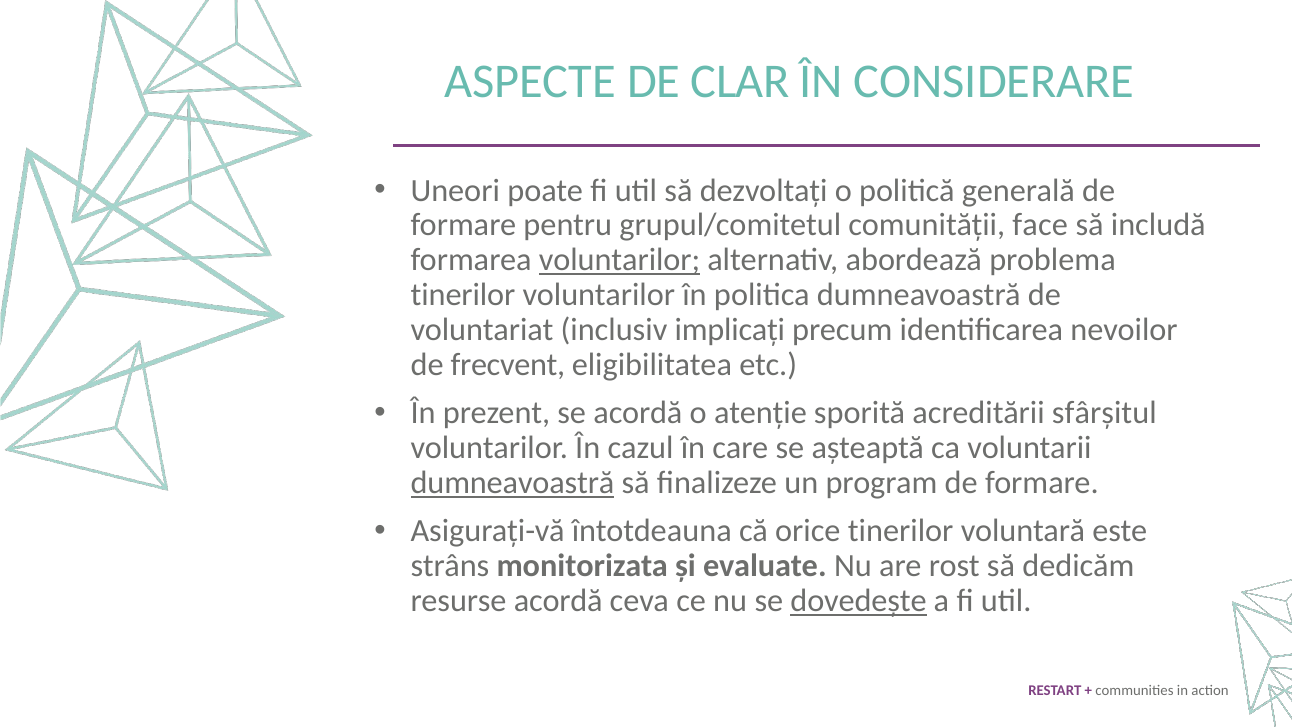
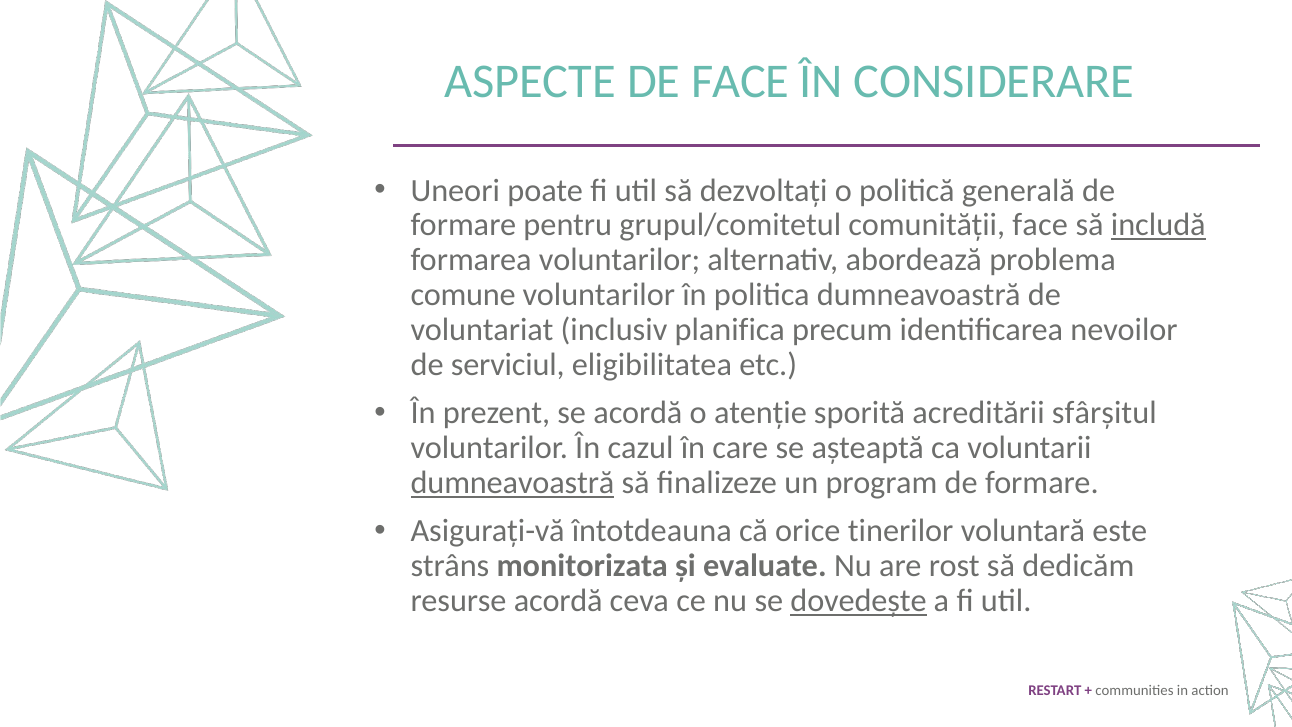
DE CLAR: CLAR -> FACE (740, 81)
includă underline: none -> present (1158, 225)
voluntarilor underline: present -> none (620, 260)
tinerilor: tinerilor -> comune (463, 295)
implicați: implicați -> planifica (730, 330)
frecvent: frecvent -> serviciul (508, 365)
